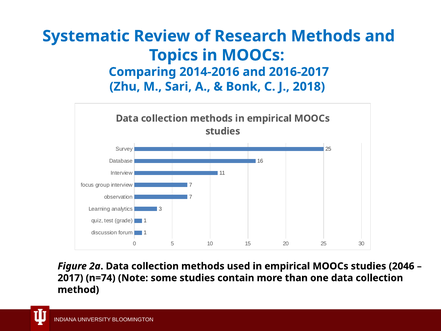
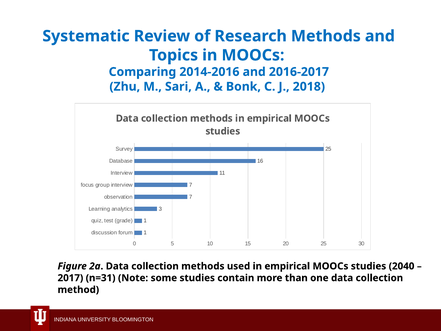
2046: 2046 -> 2040 (402, 266)
n=74: n=74 -> n=31 (101, 278)
